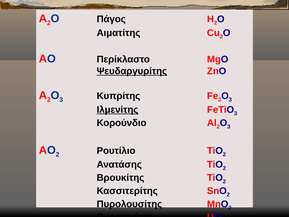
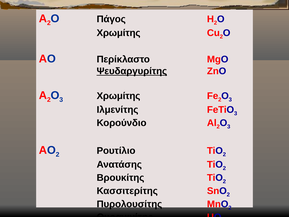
Αιματίτης: Αιματίτης -> Χρωμίτης (119, 33)
Κυπρίτης: Κυπρίτης -> Χρωμίτης (118, 96)
Ιλμενίτης underline: present -> none (118, 110)
